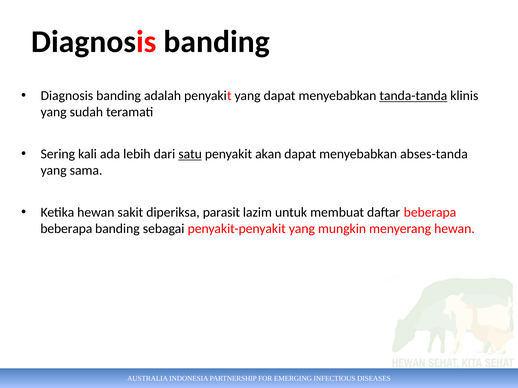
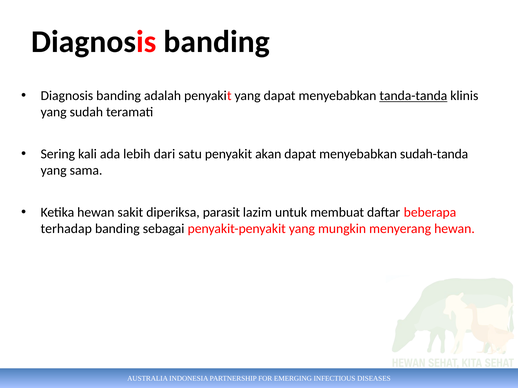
satu underline: present -> none (190, 154)
abses-tanda: abses-tanda -> sudah-tanda (434, 154)
beberapa: beberapa -> terhadap (66, 229)
